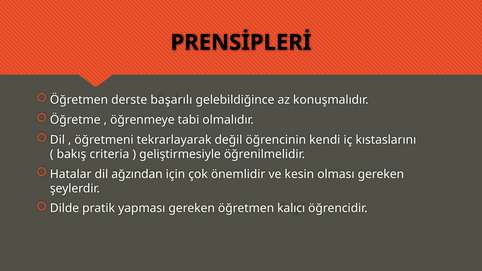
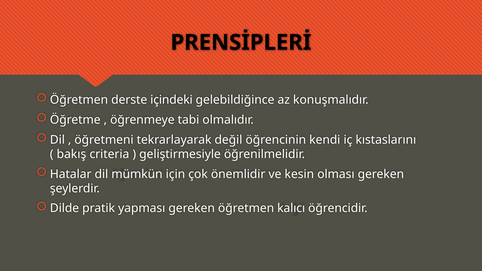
başarılı: başarılı -> içindeki (172, 100)
ağzından: ağzından -> mümkün (137, 174)
